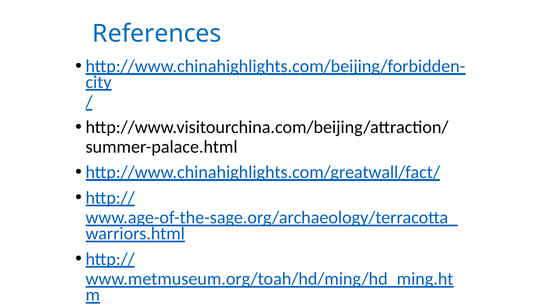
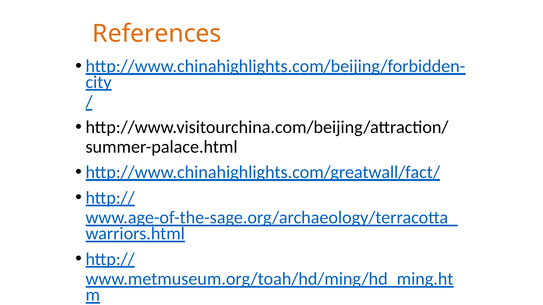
References colour: blue -> orange (157, 34)
